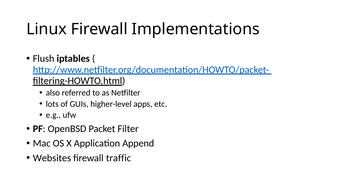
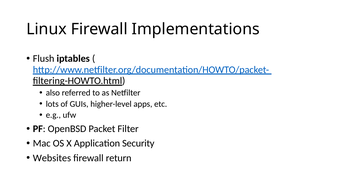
Append: Append -> Security (138, 143)
traffic: traffic -> return (119, 158)
